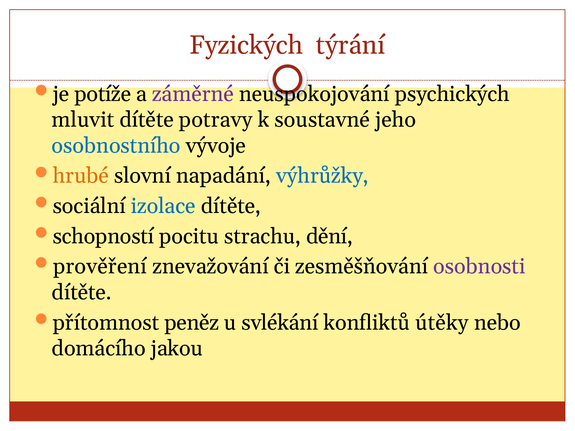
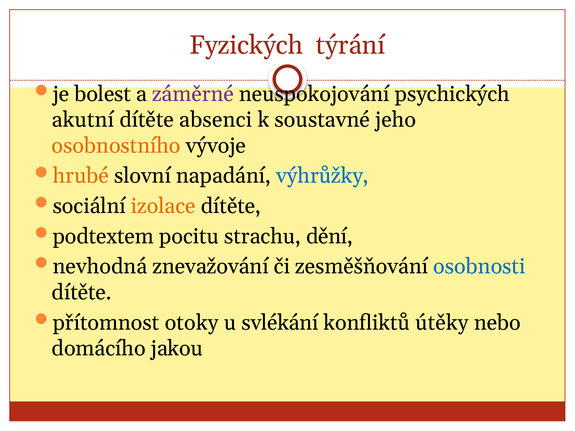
potíže: potíže -> bolest (103, 94)
mluvit: mluvit -> akutní (83, 120)
potravy: potravy -> absenci (216, 120)
osobnostního colour: blue -> orange (116, 146)
izolace colour: blue -> orange (163, 206)
schopností: schopností -> podtextem (103, 236)
prověření: prověření -> nevhodná (100, 267)
osobnosti colour: purple -> blue (479, 267)
peněz: peněz -> otoky (192, 323)
